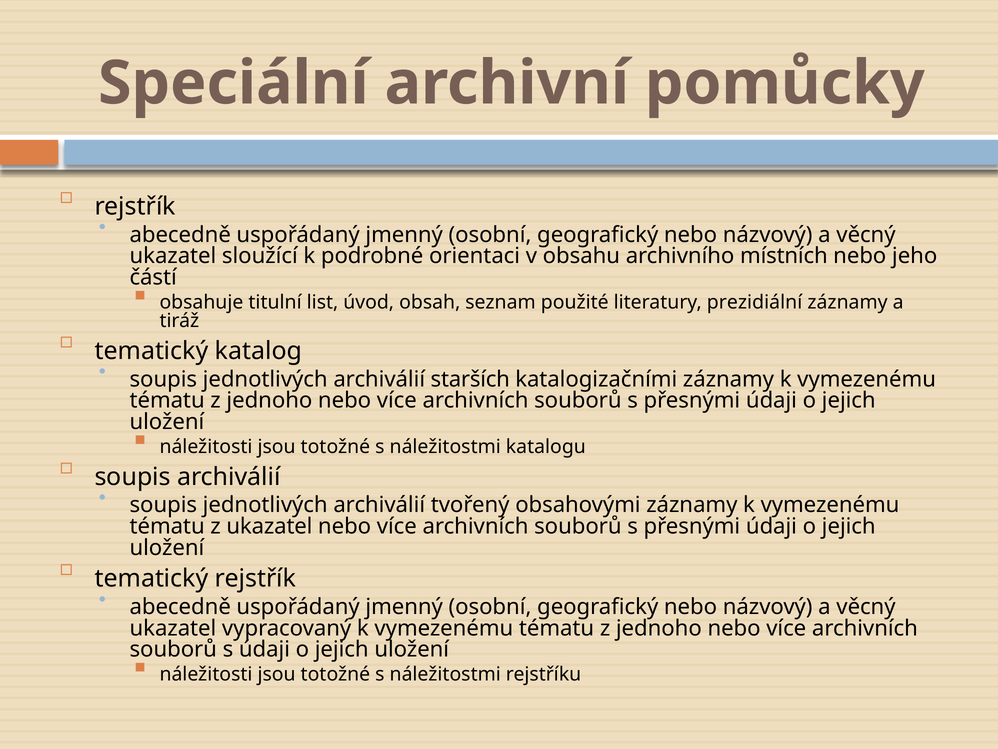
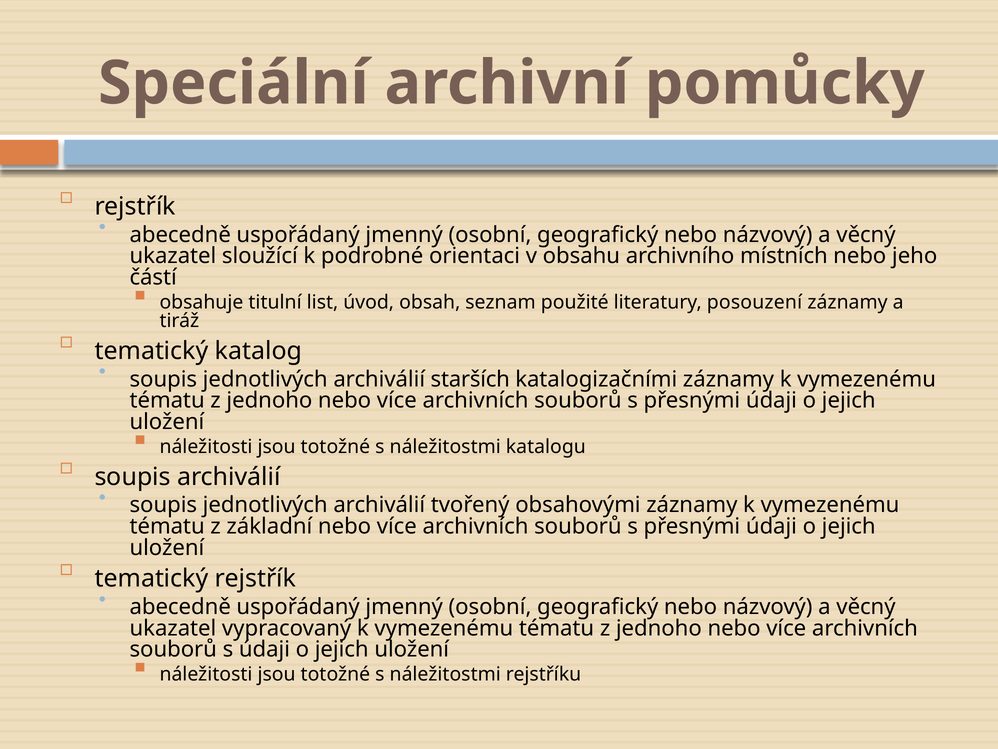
prezidiální: prezidiální -> posouzení (754, 302)
z ukazatel: ukazatel -> základní (269, 526)
